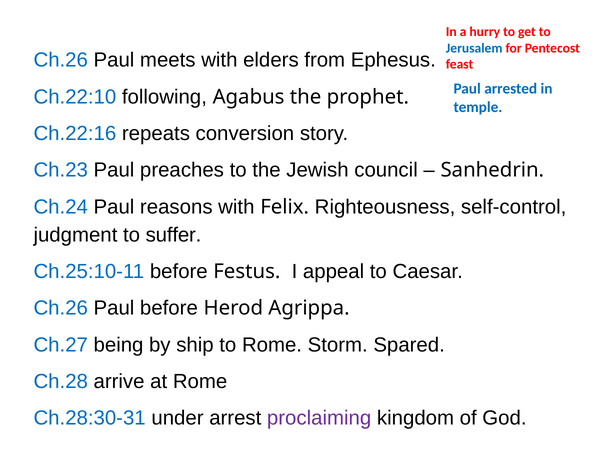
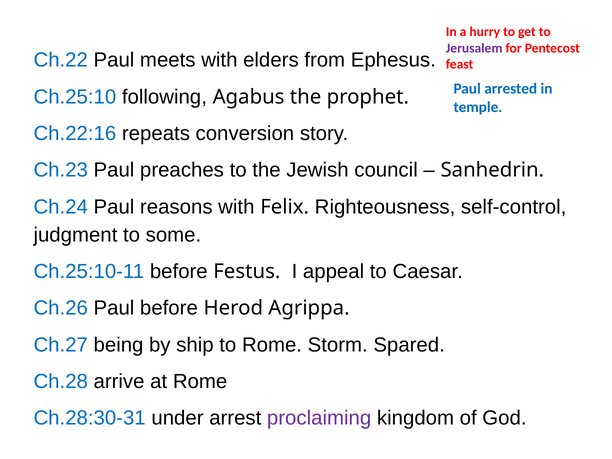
Jerusalem colour: blue -> purple (474, 48)
Ch.26: Ch.26 -> Ch.22 (61, 60)
Ch.22:10: Ch.22:10 -> Ch.25:10 (75, 97)
suffer: suffer -> some (173, 235)
